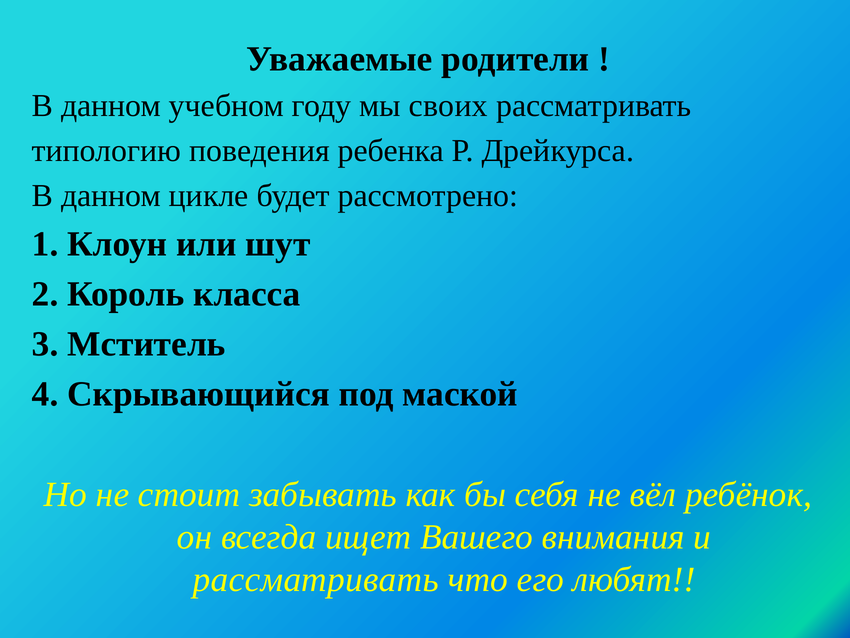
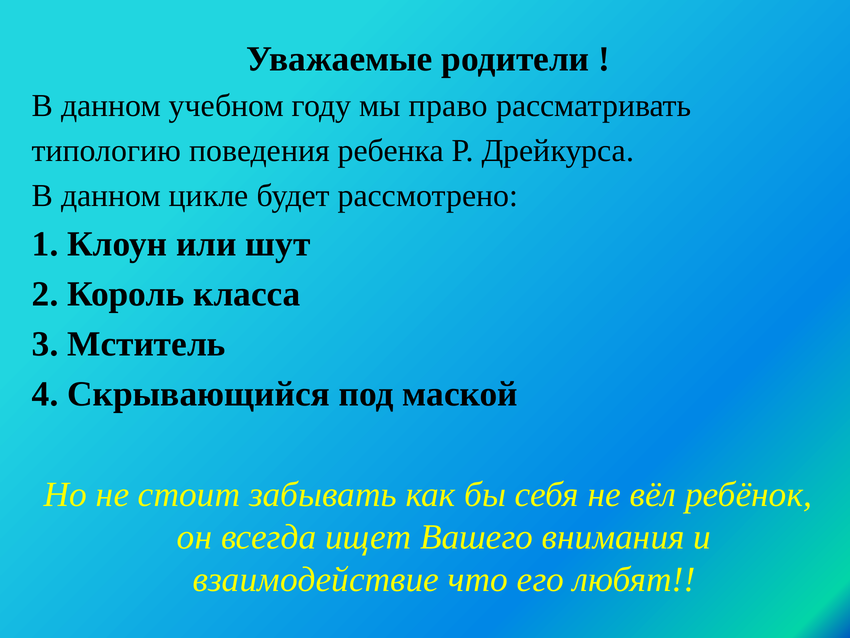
своих: своих -> право (448, 106)
рассматривать: рассматривать -> взаимодействие (316, 579)
